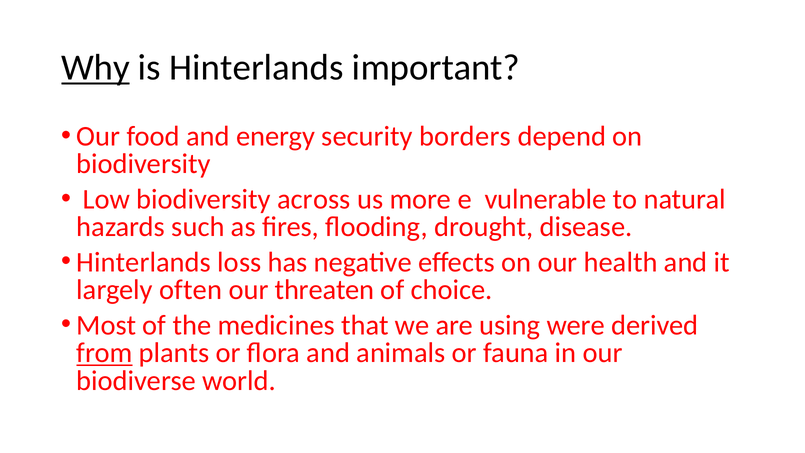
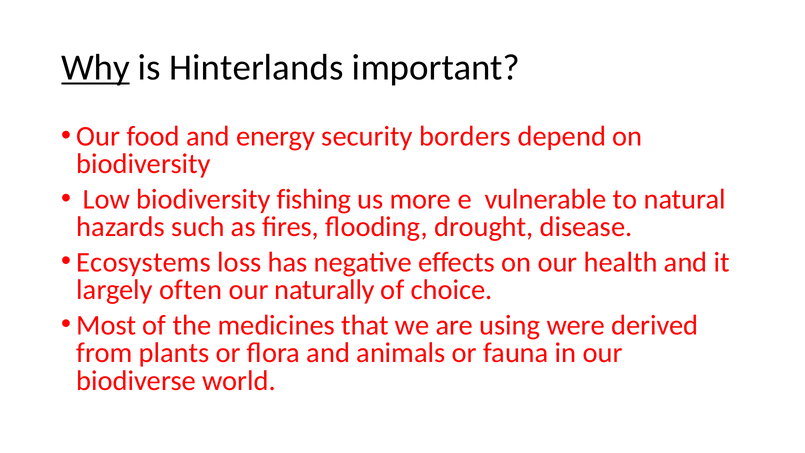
across: across -> fishing (314, 199)
Hinterlands: Hinterlands -> Ecosystems (144, 262)
threaten: threaten -> naturally (325, 290)
from underline: present -> none (104, 353)
